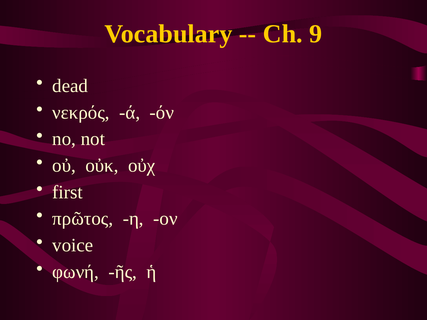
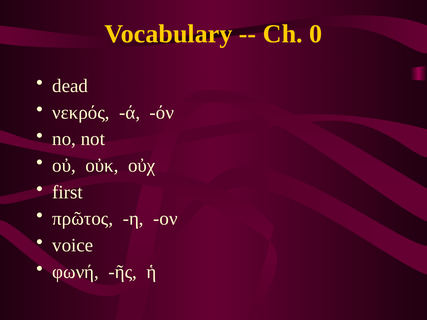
9: 9 -> 0 (316, 34)
